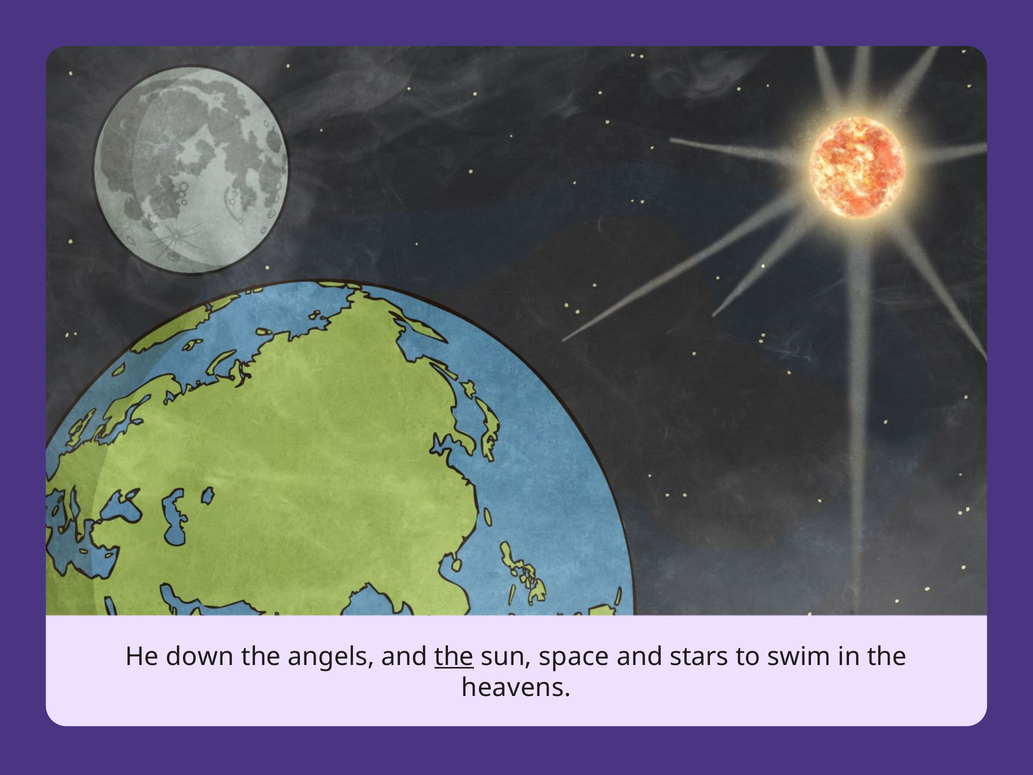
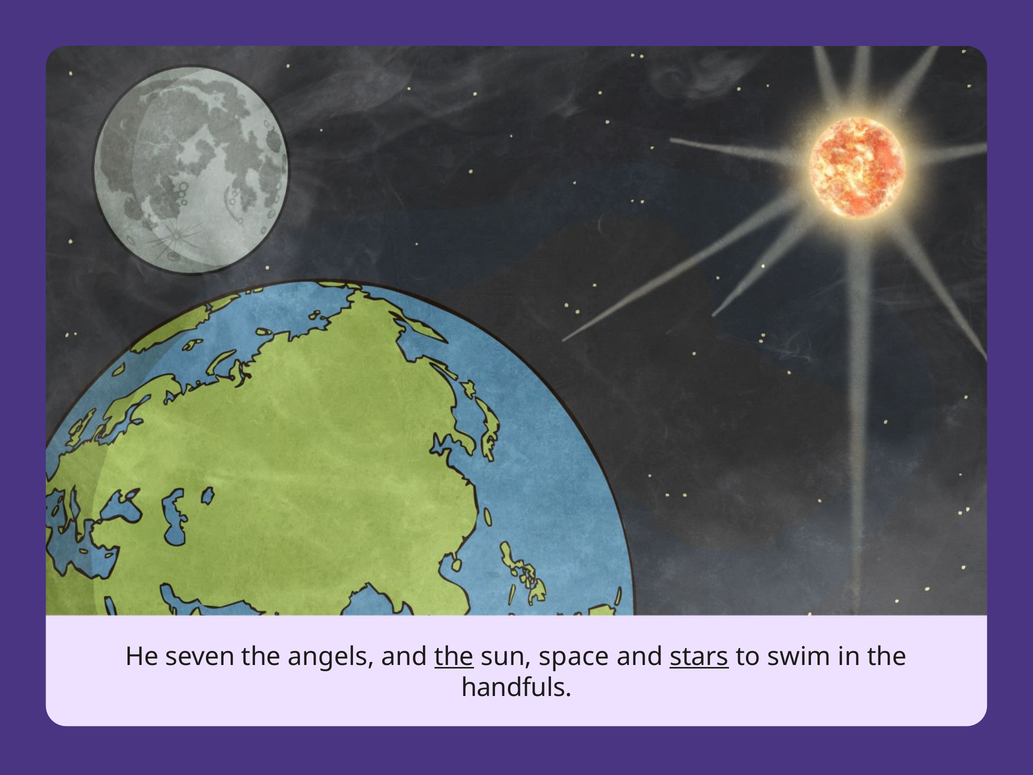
down: down -> seven (200, 657)
stars underline: none -> present (699, 657)
heavens: heavens -> handfuls (517, 687)
